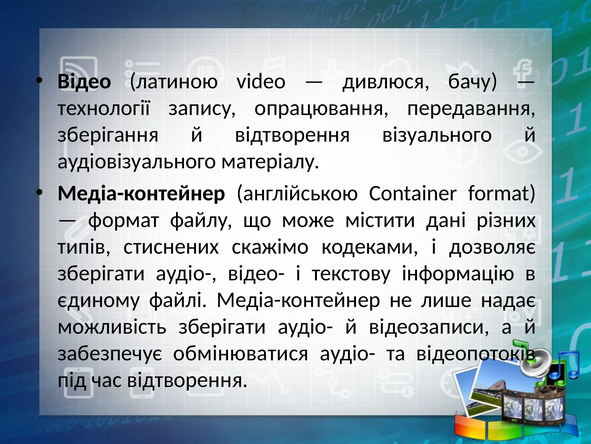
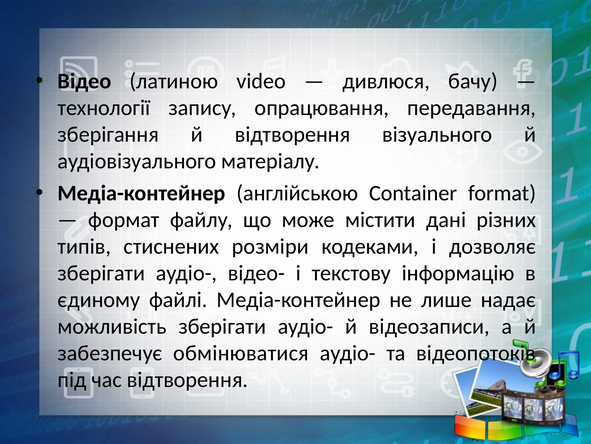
скажімо: скажімо -> розміри (270, 246)
